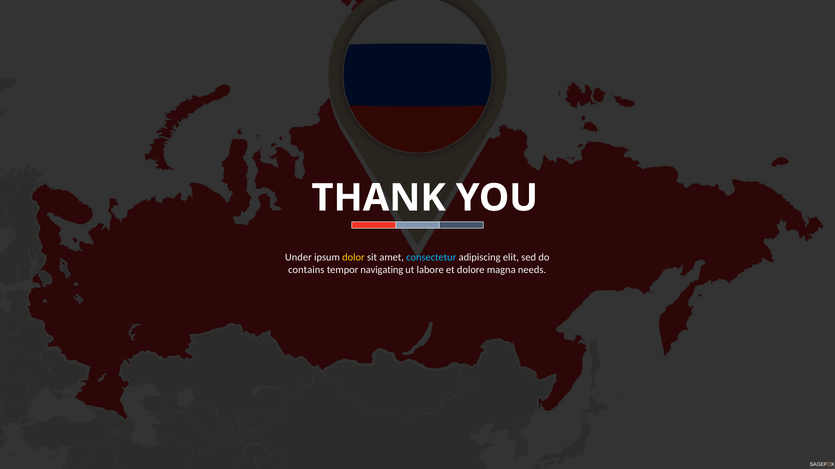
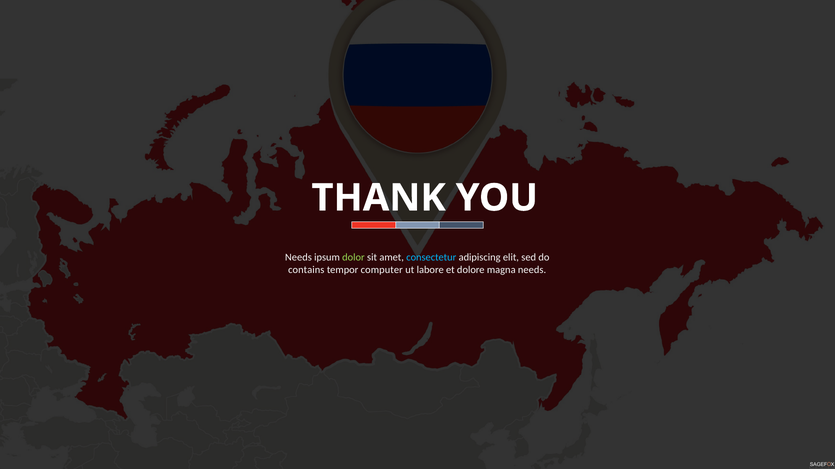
Under: Under -> Needs (298, 258)
dolor colour: yellow -> light green (353, 258)
navigating: navigating -> computer (382, 270)
